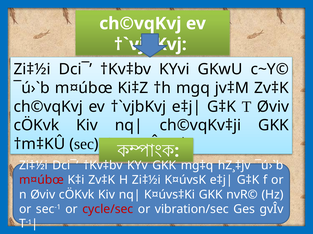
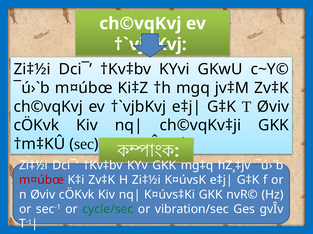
cycle/sec colour: red -> green (108, 210)
